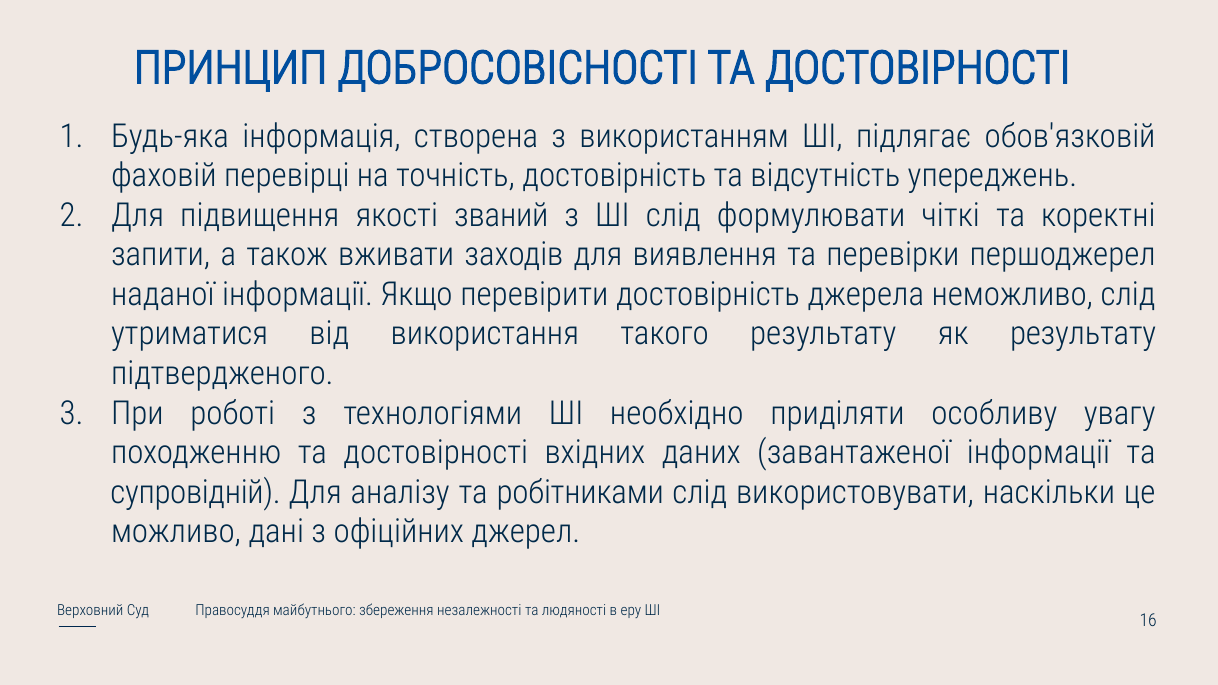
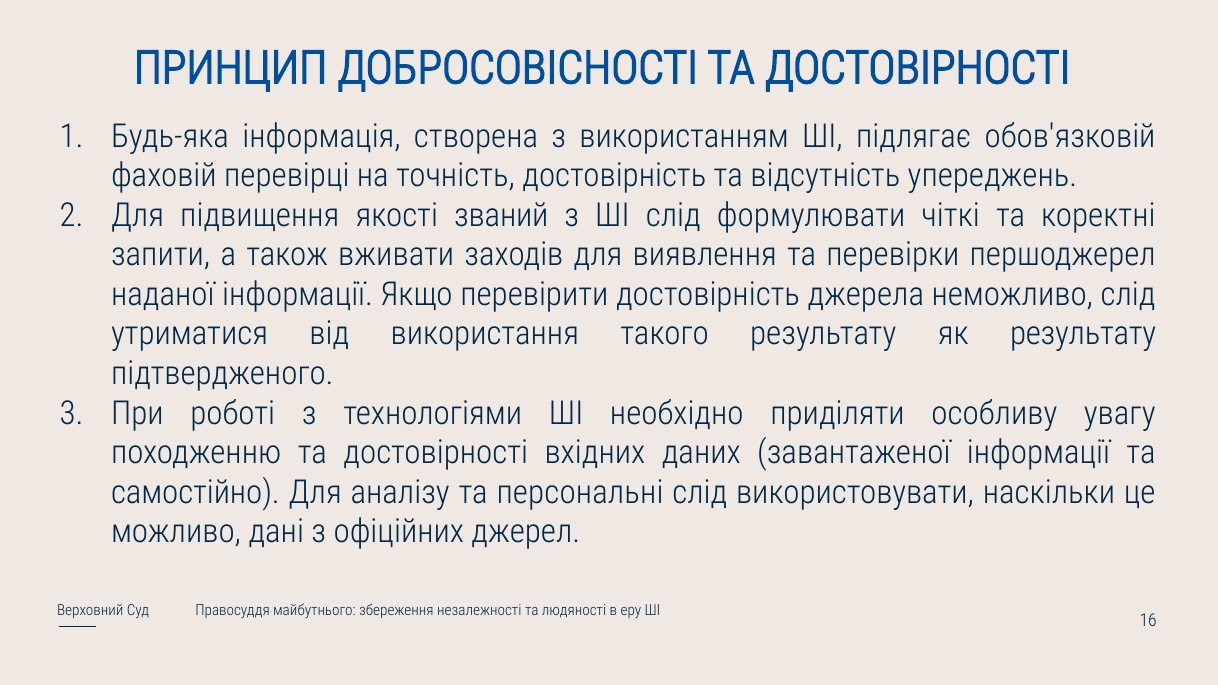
супровідній: супровідній -> самостійно (195, 492)
робітниками: робітниками -> персональні (580, 492)
